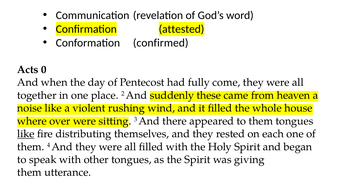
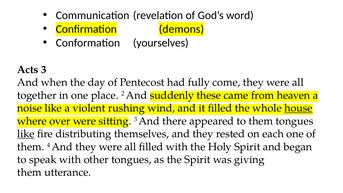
attested: attested -> demons (181, 29)
confirmed: confirmed -> yourselves (161, 43)
Acts 0: 0 -> 3 (44, 70)
house underline: none -> present (298, 108)
